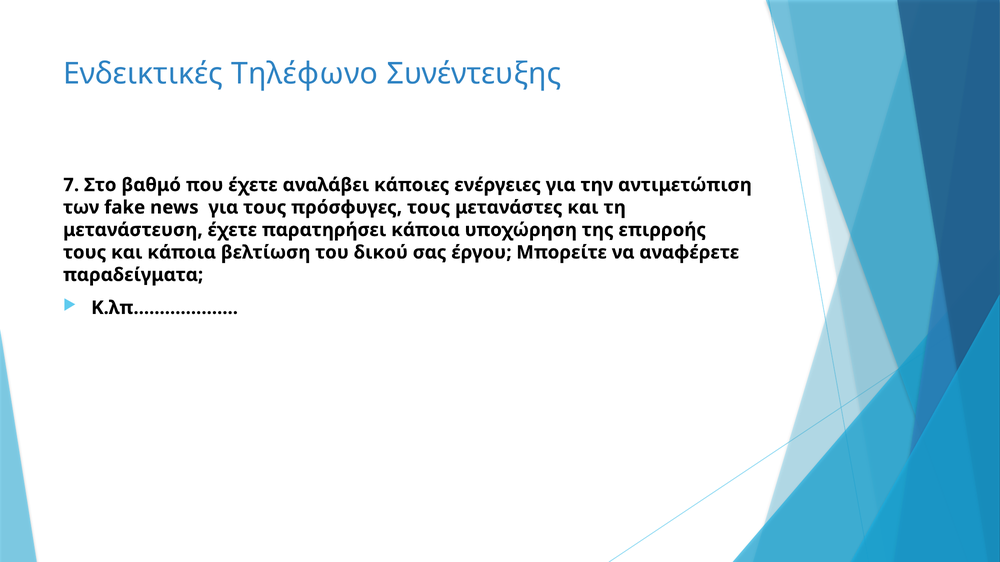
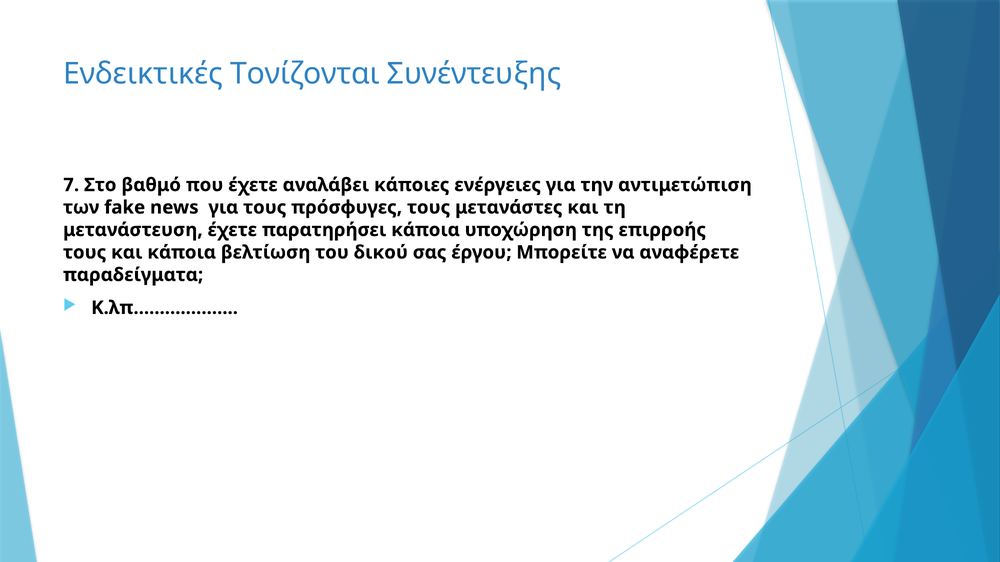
Τηλέφωνο: Τηλέφωνο -> Τονίζονται (305, 74)
